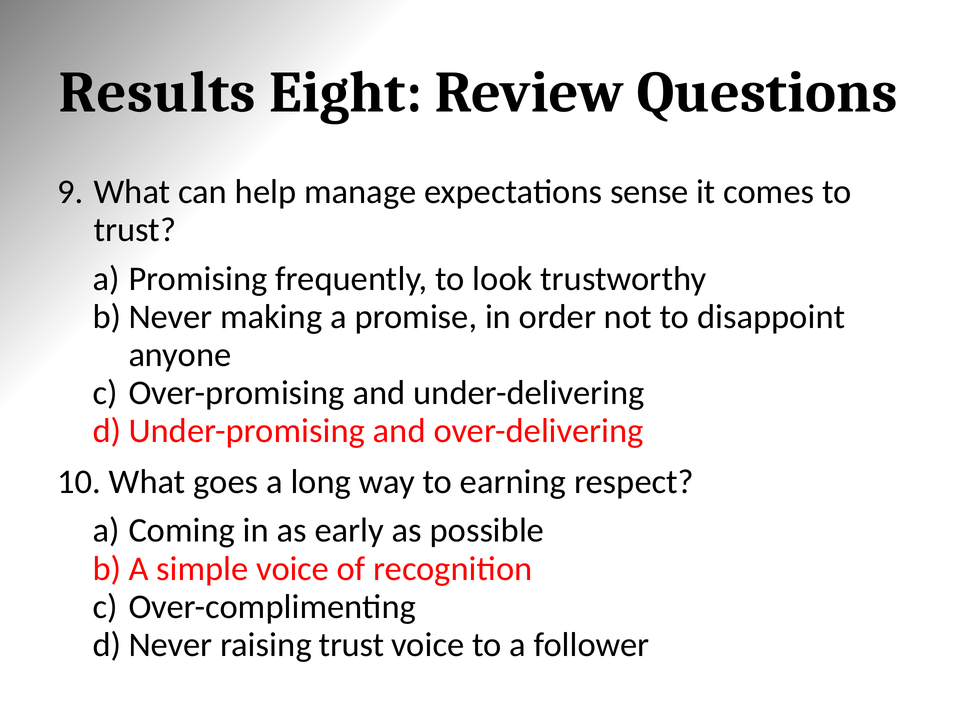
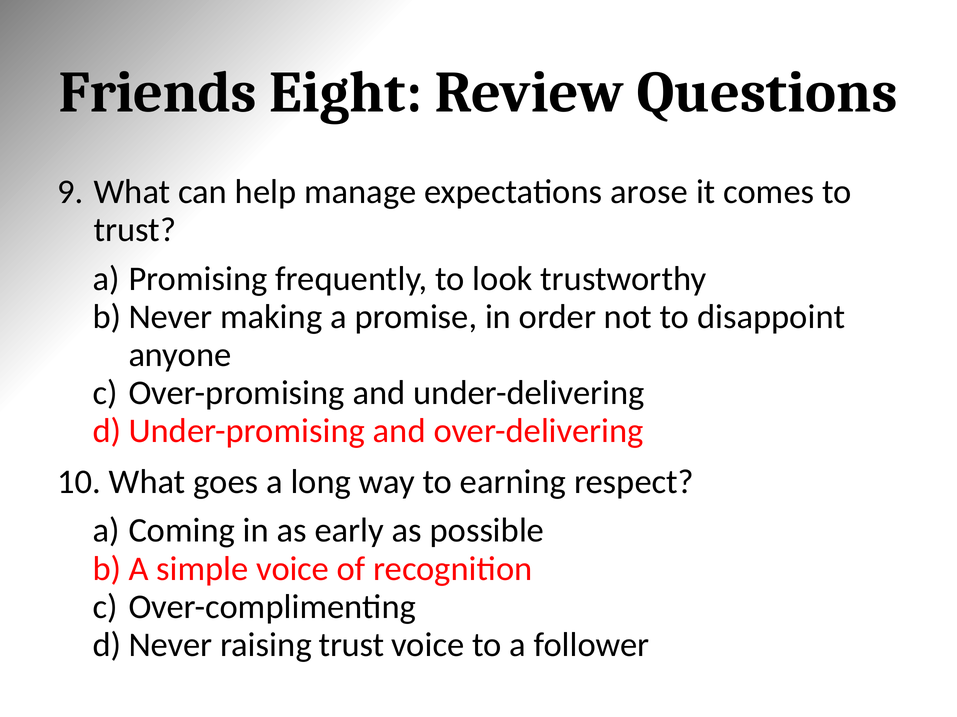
Results: Results -> Friends (158, 93)
sense: sense -> arose (649, 192)
